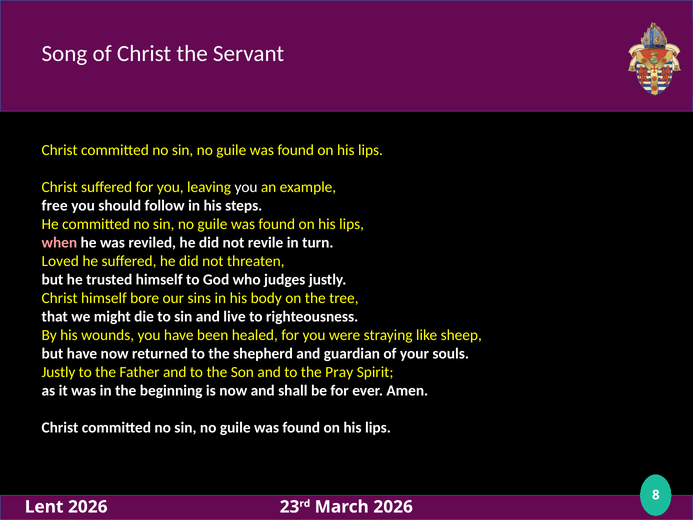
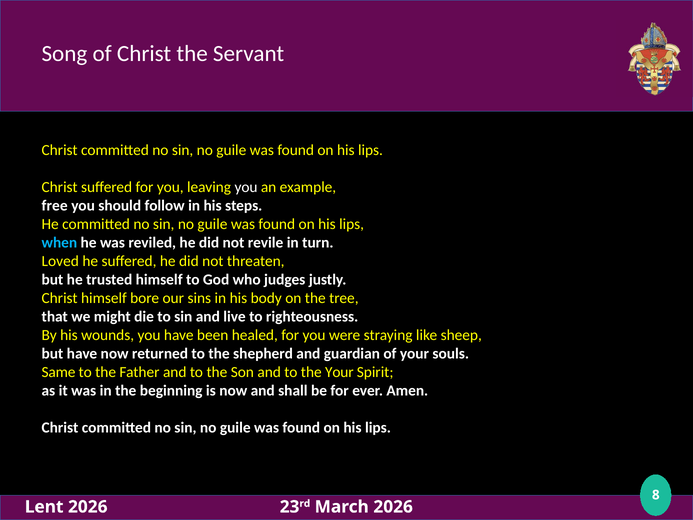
when colour: pink -> light blue (59, 243)
Justly: Justly -> Same (58, 372)
the Pray: Pray -> Your (339, 372)
